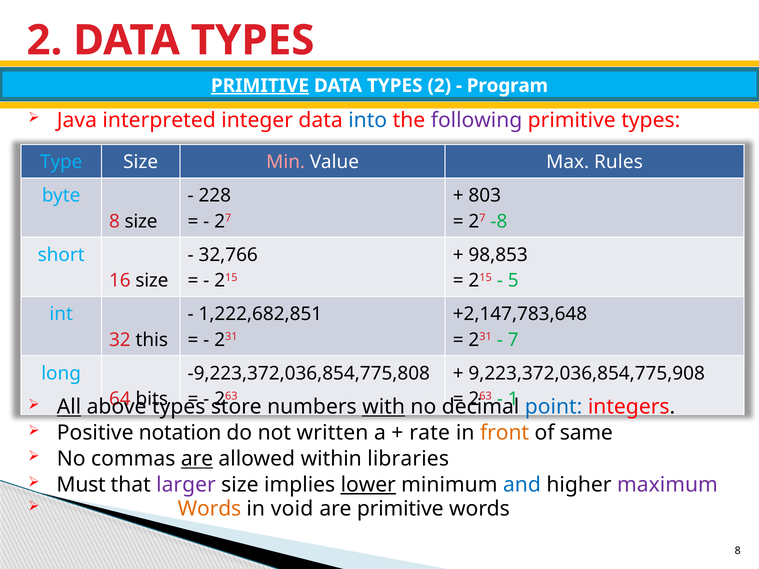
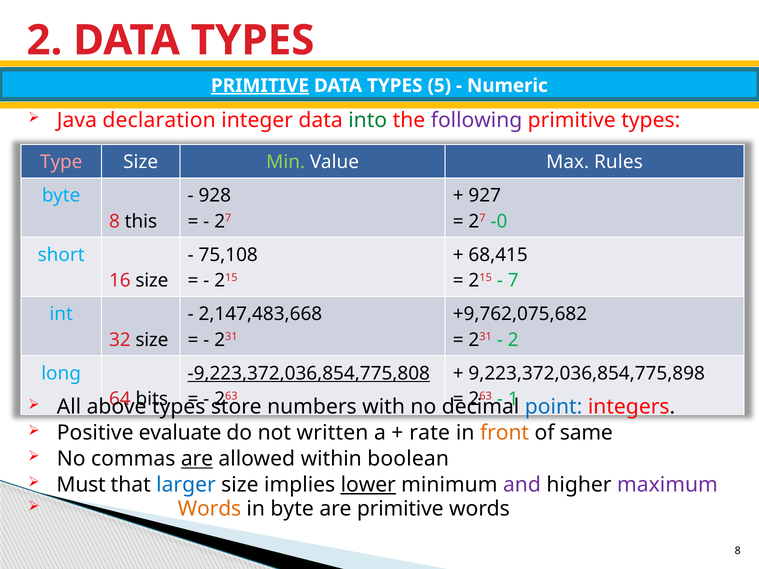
TYPES 2: 2 -> 5 (439, 86)
Program: Program -> Numeric (507, 86)
interpreted: interpreted -> declaration (159, 120)
into colour: blue -> green (368, 120)
Type colour: light blue -> pink (61, 162)
Min colour: pink -> light green (286, 162)
228: 228 -> 928 (215, 196)
803: 803 -> 927 (485, 196)
8 size: size -> this (141, 222)
-8: -8 -> -0 (499, 222)
32,766: 32,766 -> 75,108 (228, 255)
98,853: 98,853 -> 68,415 (498, 255)
5: 5 -> 7 (513, 281)
1,222,682,851: 1,222,682,851 -> 2,147,483,668 (260, 314)
+2,147,783,648: +2,147,783,648 -> +9,762,075,682 (520, 314)
32 this: this -> size (152, 340)
7: 7 -> 2 (513, 340)
-9,223,372,036,854,775,808 underline: none -> present (309, 373)
9,223,372,036,854,775,908: 9,223,372,036,854,775,908 -> 9,223,372,036,854,775,898 (587, 373)
All underline: present -> none (69, 407)
with underline: present -> none (384, 407)
notation: notation -> evaluate (180, 433)
libraries: libraries -> boolean (408, 459)
larger colour: purple -> blue (186, 485)
and colour: blue -> purple (522, 485)
in void: void -> byte (292, 509)
